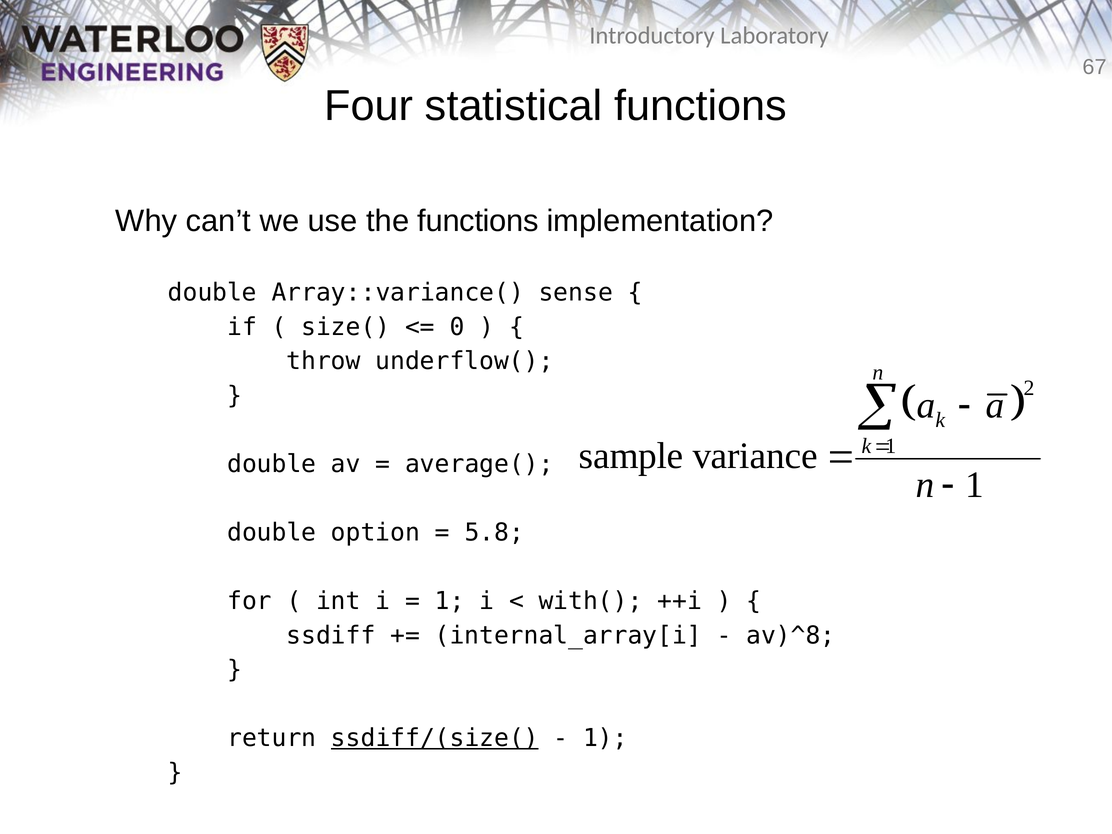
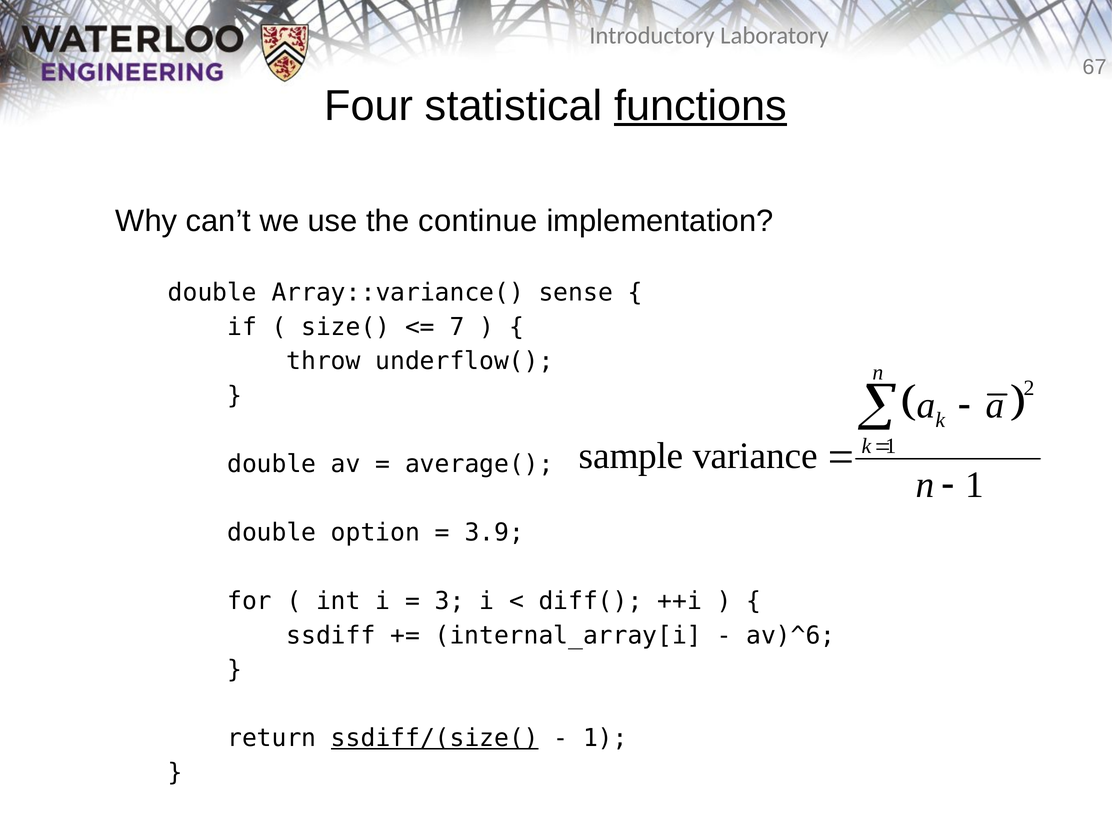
functions underline: none -> present (701, 106)
the functions: functions -> continue (478, 221)
0: 0 -> 7 (457, 327)
5.8: 5.8 -> 3.9 (494, 533)
1: 1 -> 3 (450, 601)
with(: with( -> diff( (591, 601)
av)^8: av)^8 -> av)^6 (791, 635)
